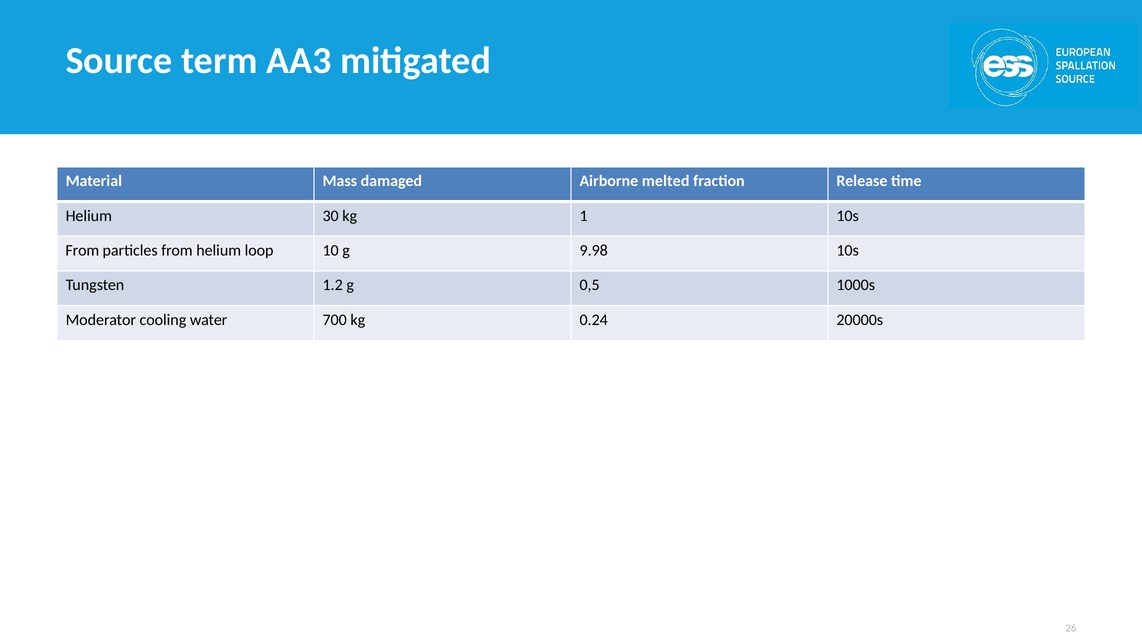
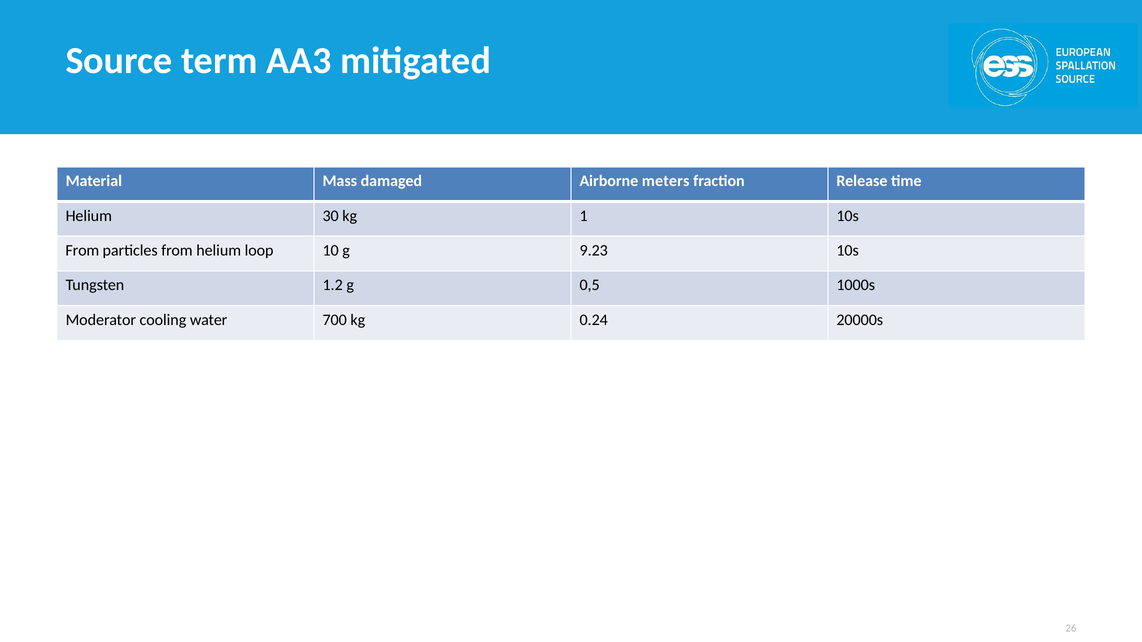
melted: melted -> meters (666, 181)
9.98: 9.98 -> 9.23 (594, 251)
